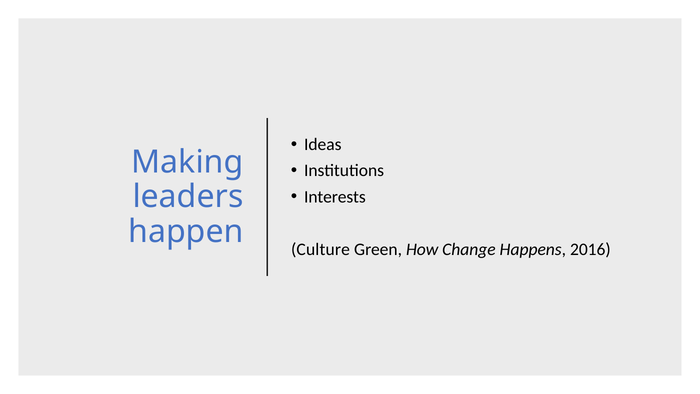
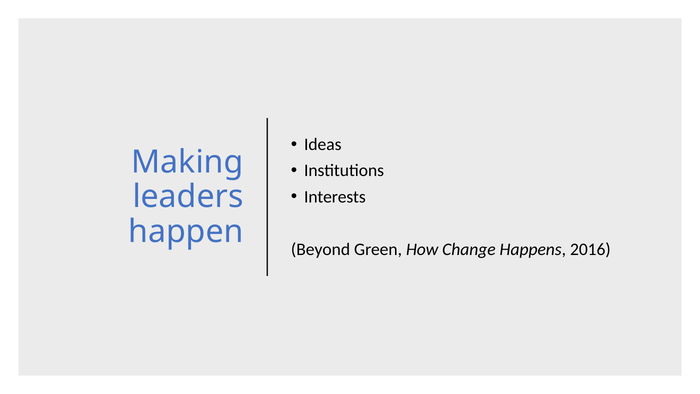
Culture: Culture -> Beyond (321, 249)
